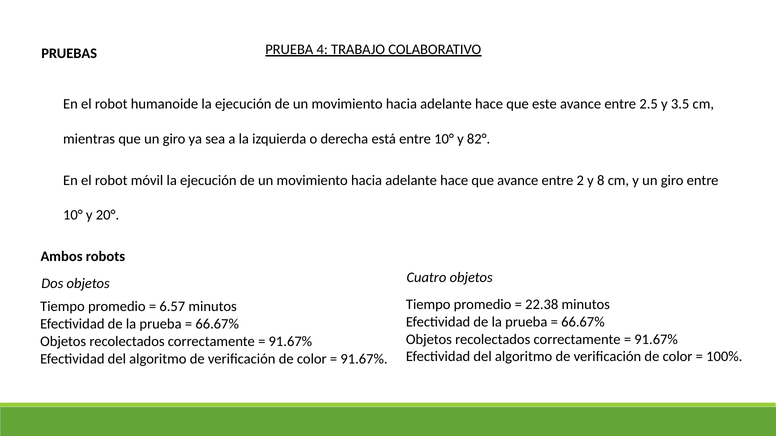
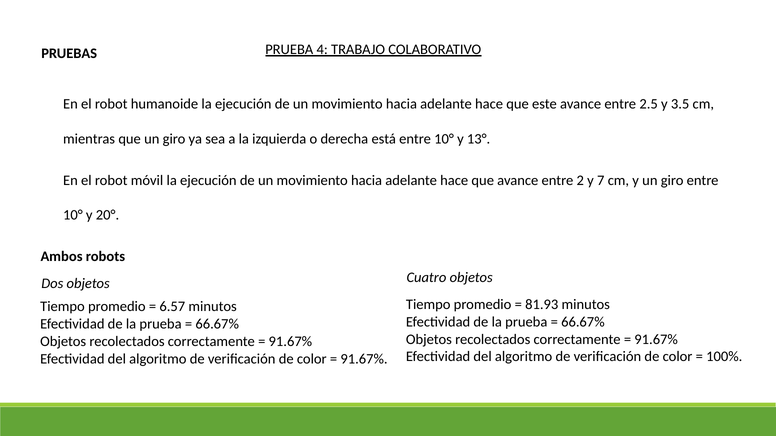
82°: 82° -> 13° (479, 139)
8: 8 -> 7 (601, 181)
22.38: 22.38 -> 81.93 (542, 305)
